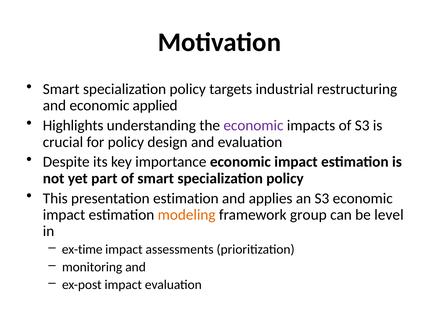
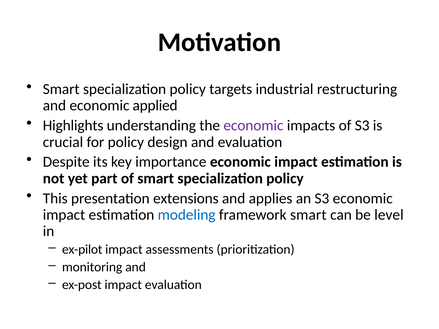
presentation estimation: estimation -> extensions (186, 198)
modeling colour: orange -> blue (187, 215)
framework group: group -> smart (308, 215)
ex-time: ex-time -> ex-pilot (82, 250)
